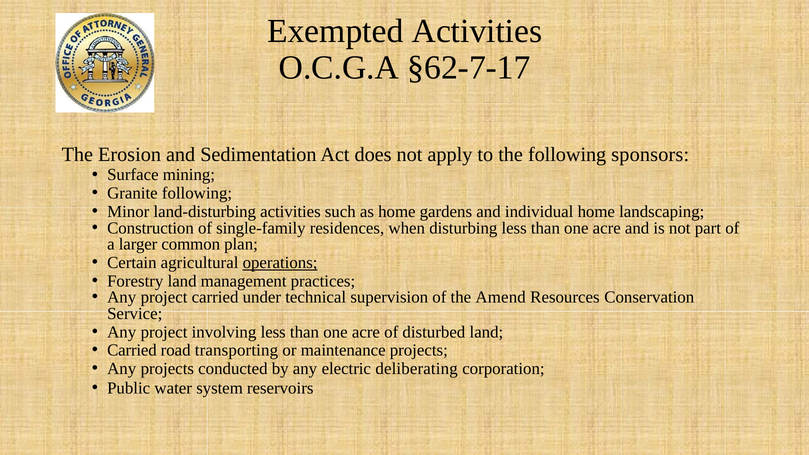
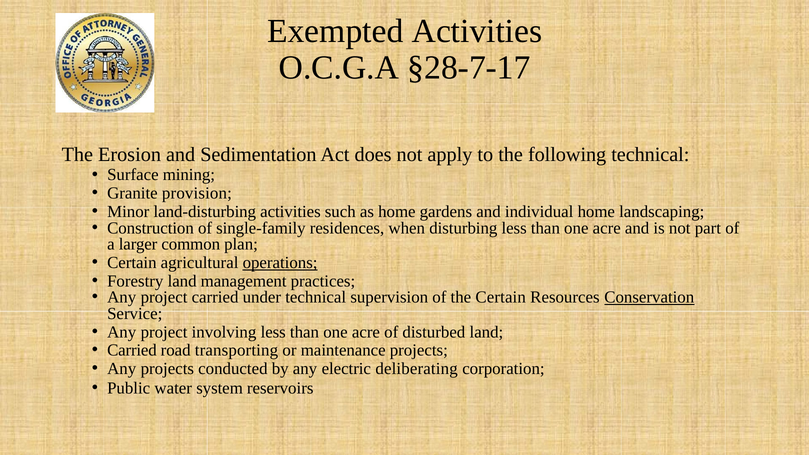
§62-7-17: §62-7-17 -> §28-7-17 (469, 67)
following sponsors: sponsors -> technical (650, 155)
Granite following: following -> provision (197, 193)
the Amend: Amend -> Certain (501, 297)
Conservation underline: none -> present (649, 297)
